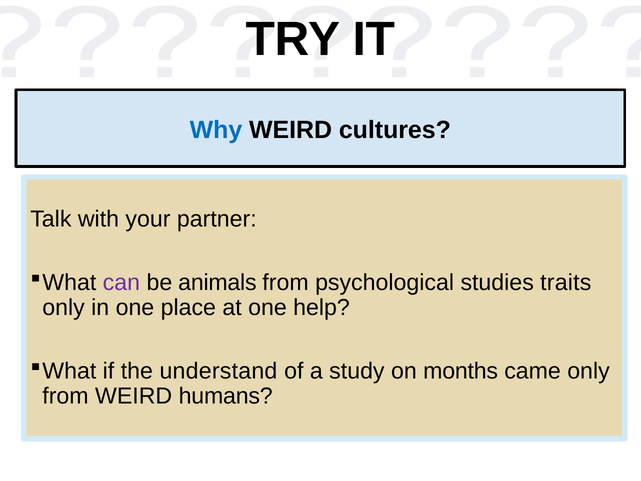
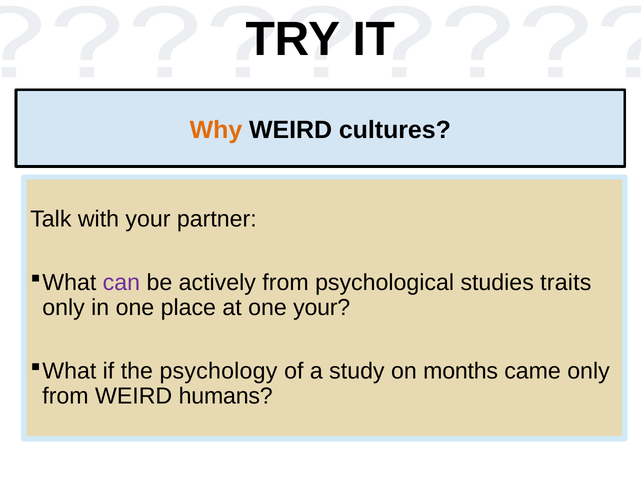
Why colour: blue -> orange (216, 130)
animals: animals -> actively (217, 283)
one help: help -> your (322, 308)
understand: understand -> psychology (218, 371)
